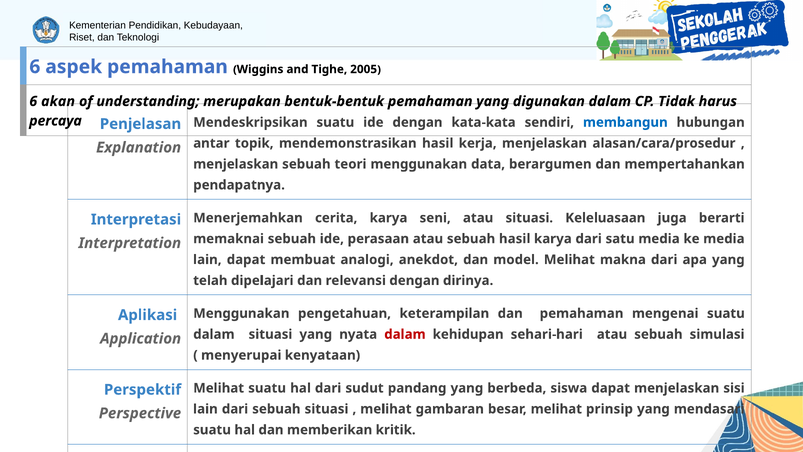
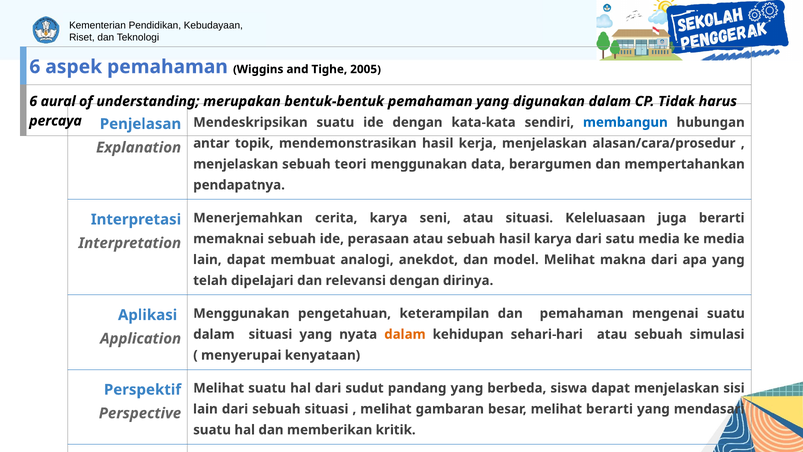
akan: akan -> aural (58, 101)
dalam colour: red -> orange (405, 334)
melihat prinsip: prinsip -> berarti (609, 409)
